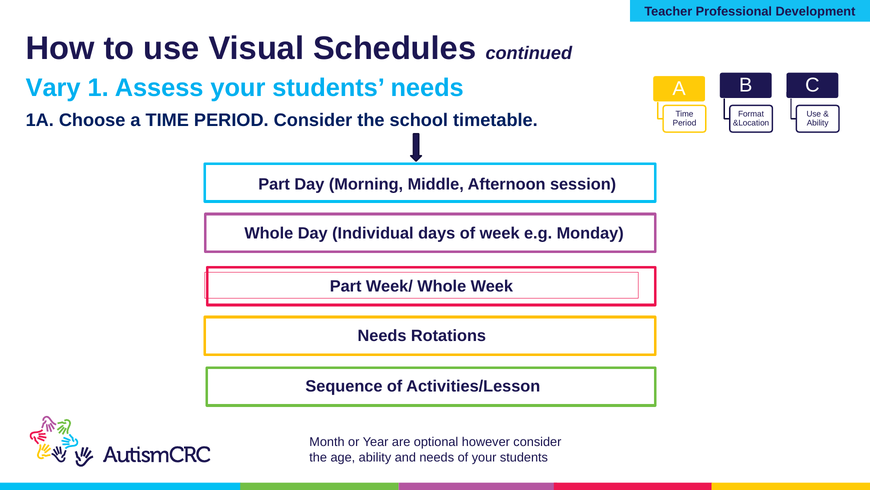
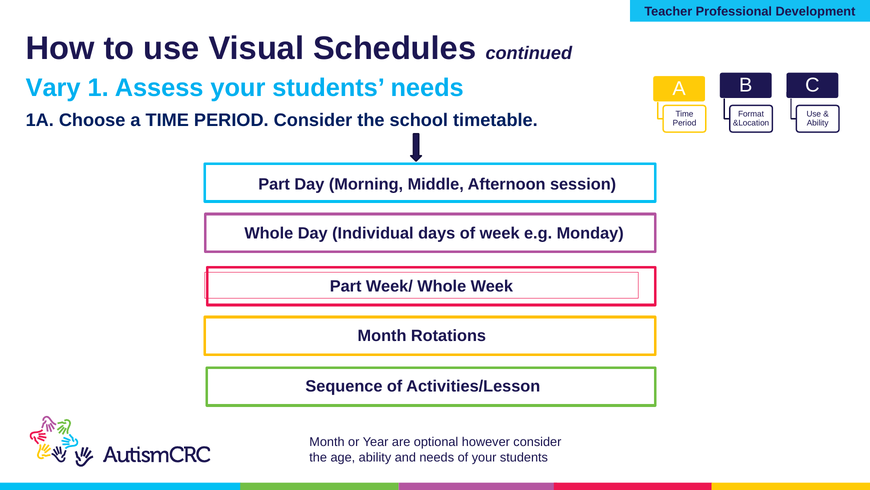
Needs: Needs -> Month (382, 336)
